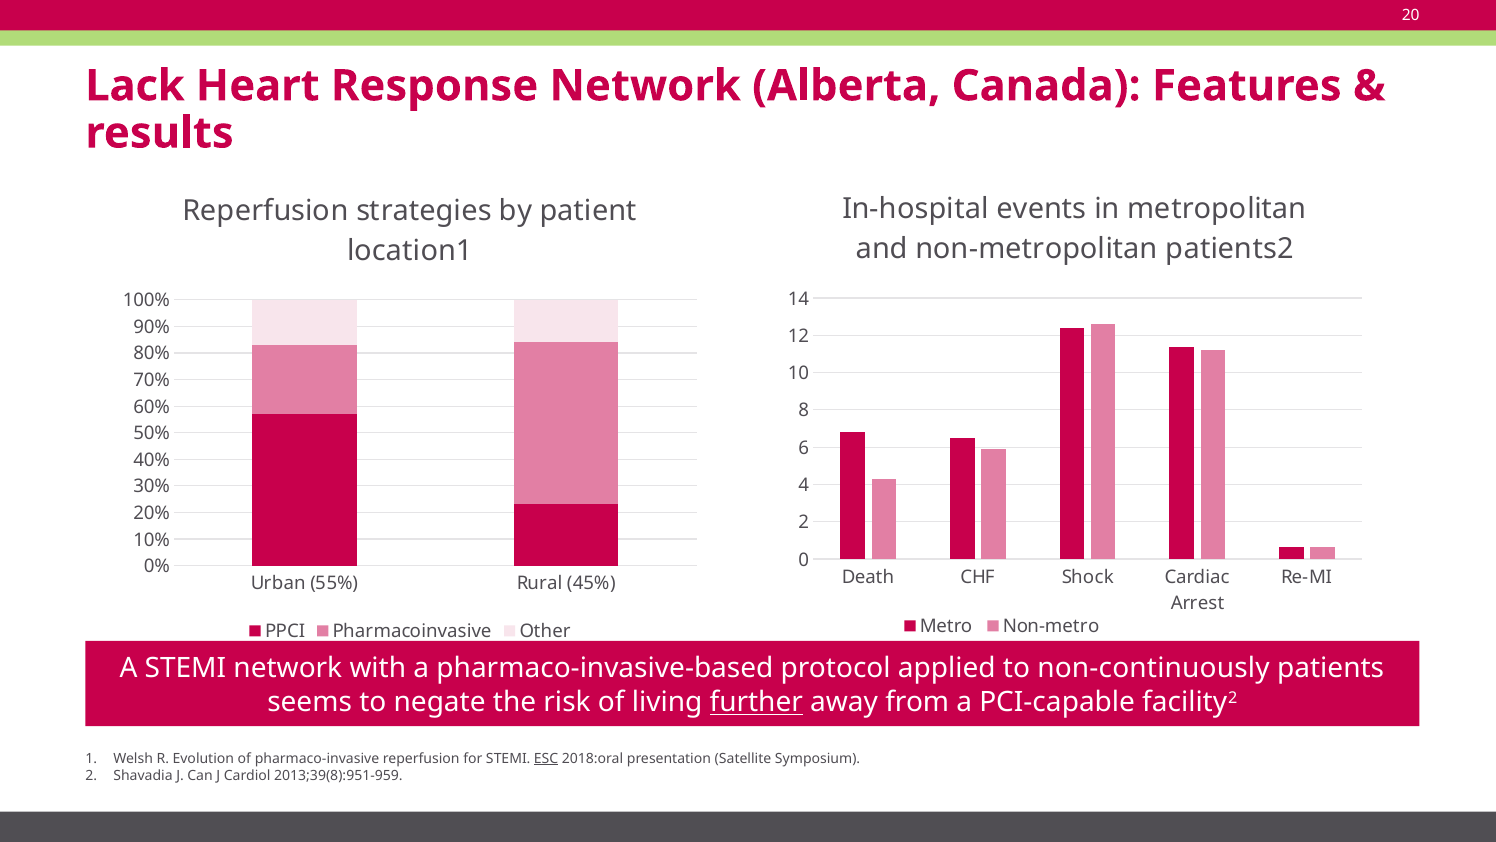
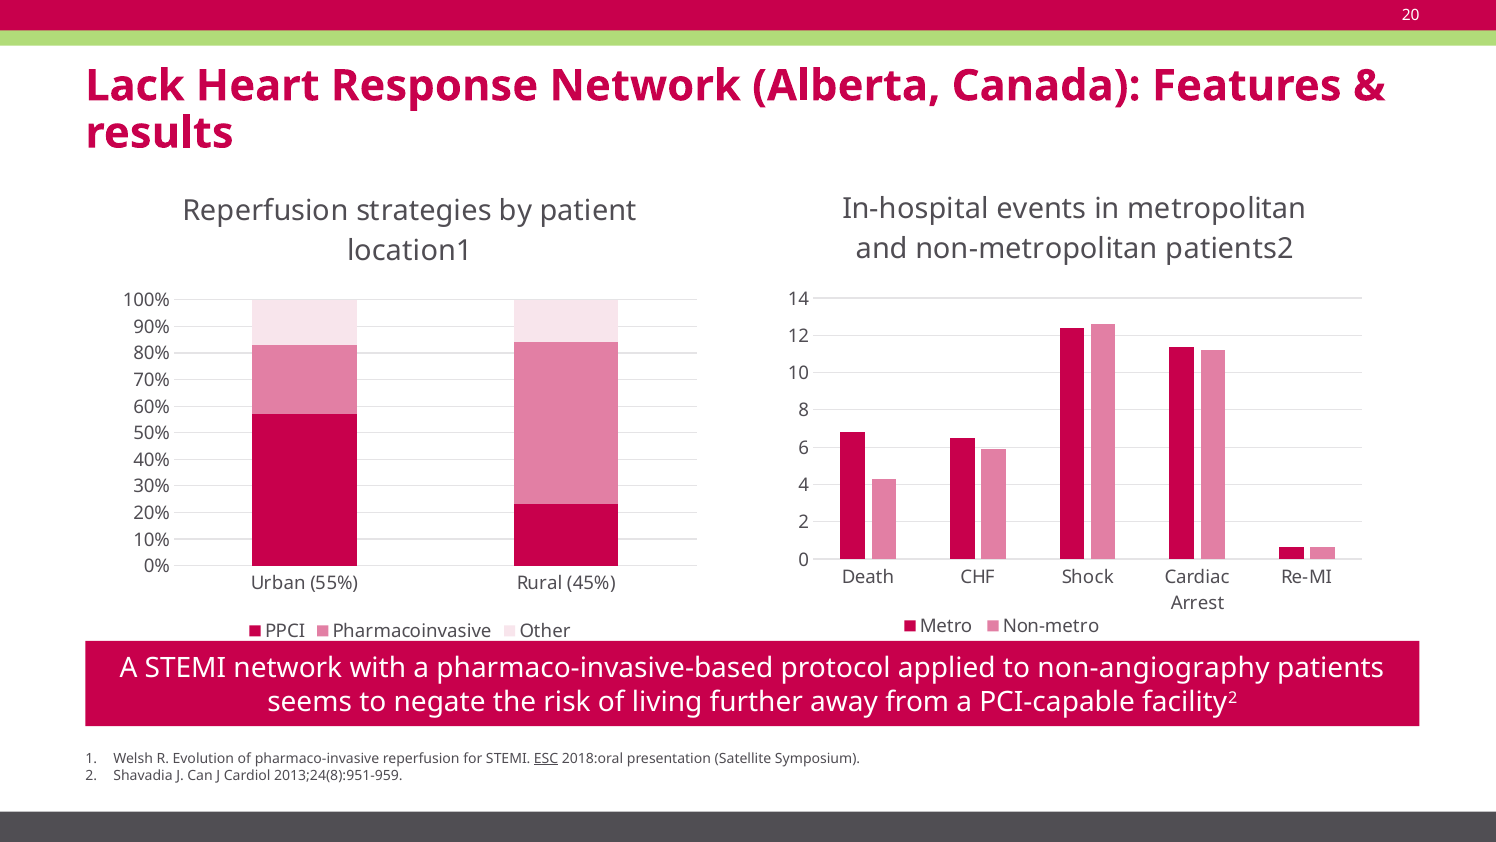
non-continuously: non-continuously -> non-angiography (1153, 668)
further underline: present -> none (756, 702)
2013;39(8):951-959: 2013;39(8):951-959 -> 2013;24(8):951-959 (338, 775)
